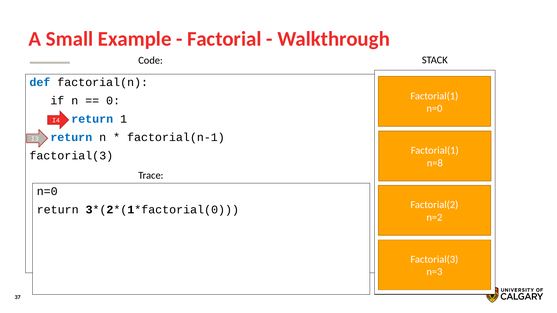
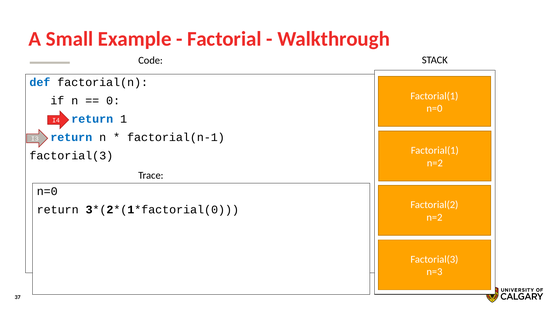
n=8: n=8 -> n=2 (435, 163)
